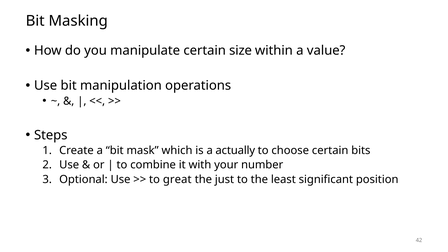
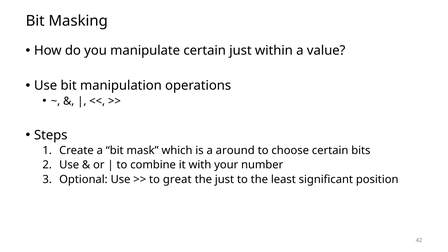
certain size: size -> just (240, 51)
actually: actually -> around (235, 151)
